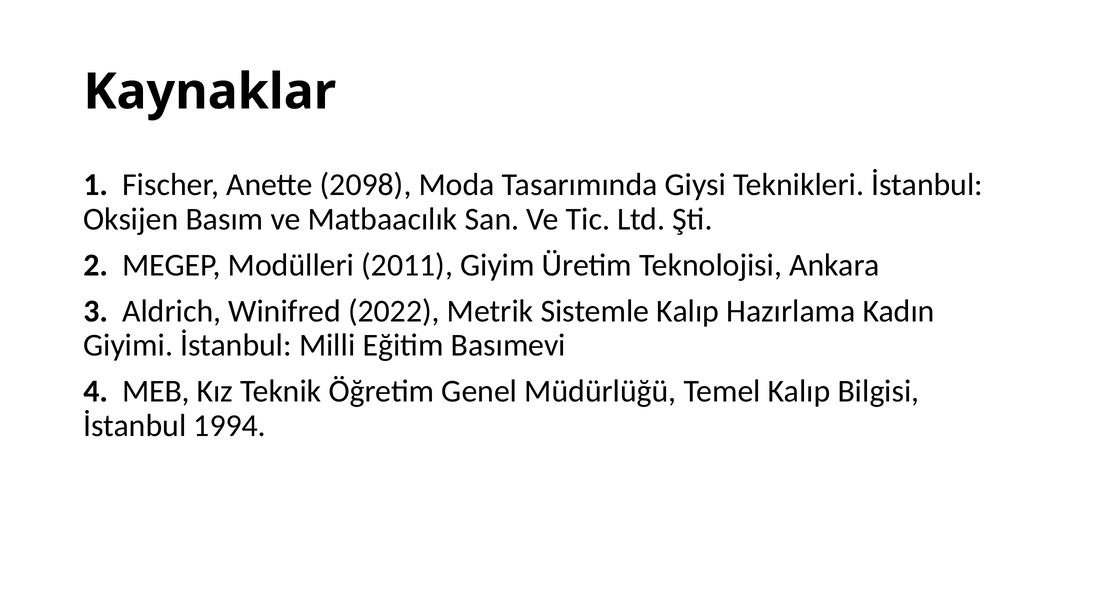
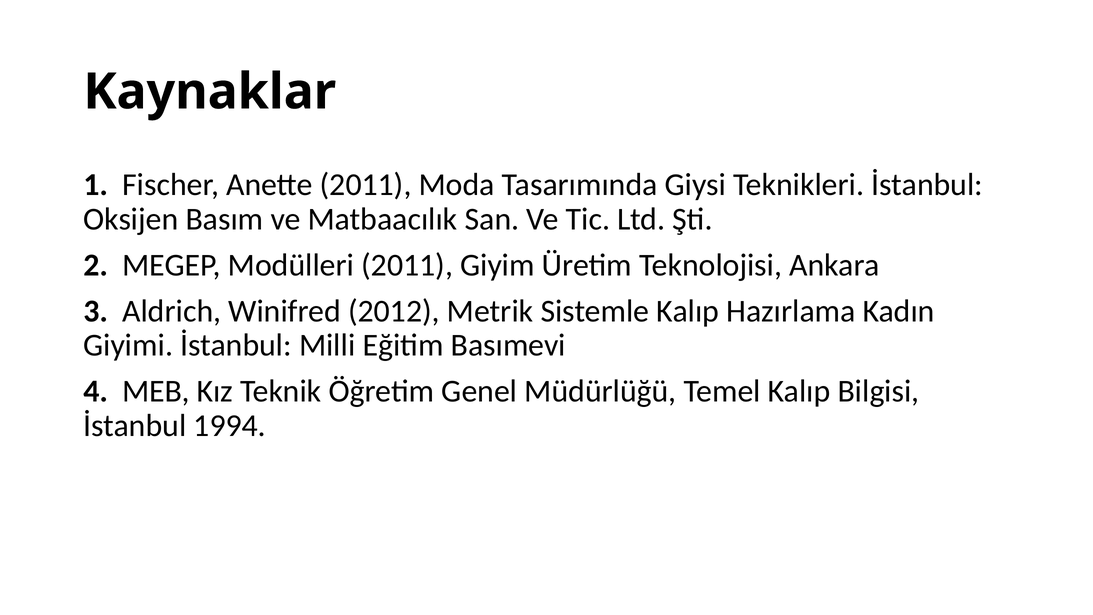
Anette 2098: 2098 -> 2011 (366, 185)
2022: 2022 -> 2012 (394, 311)
